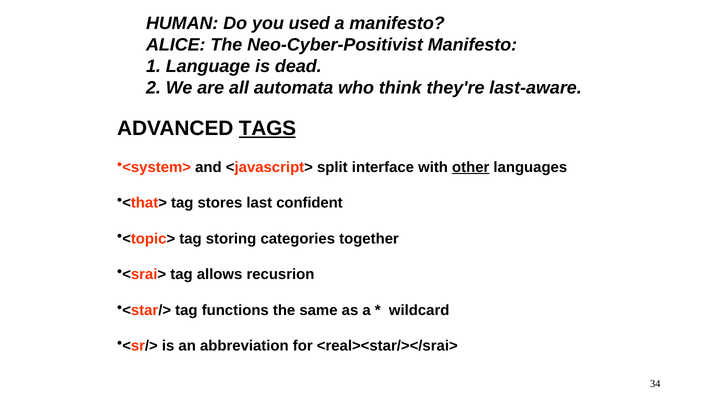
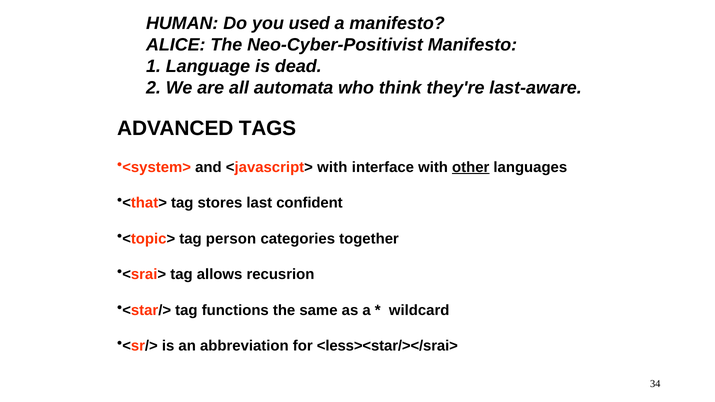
TAGS underline: present -> none (267, 128)
<javascript> split: split -> with (332, 167)
storing: storing -> person (231, 239)
<real><star/></srai>: <real><star/></srai> -> <less><star/></srai> (387, 346)
